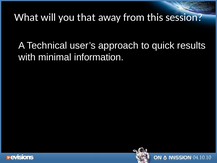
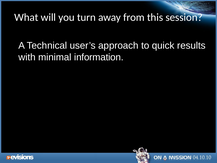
that: that -> turn (86, 17)
